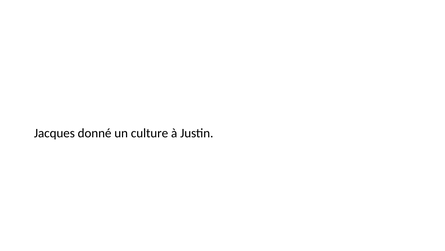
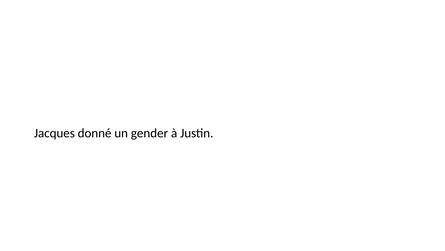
culture: culture -> gender (149, 133)
